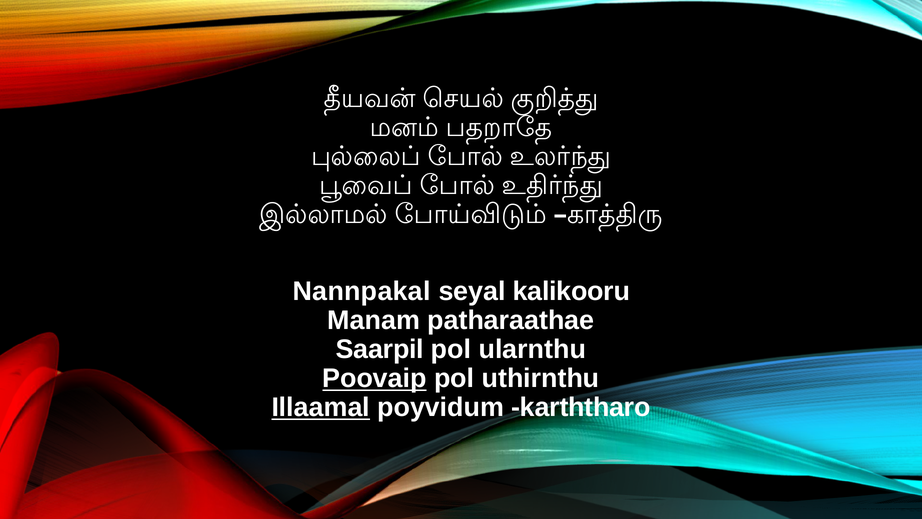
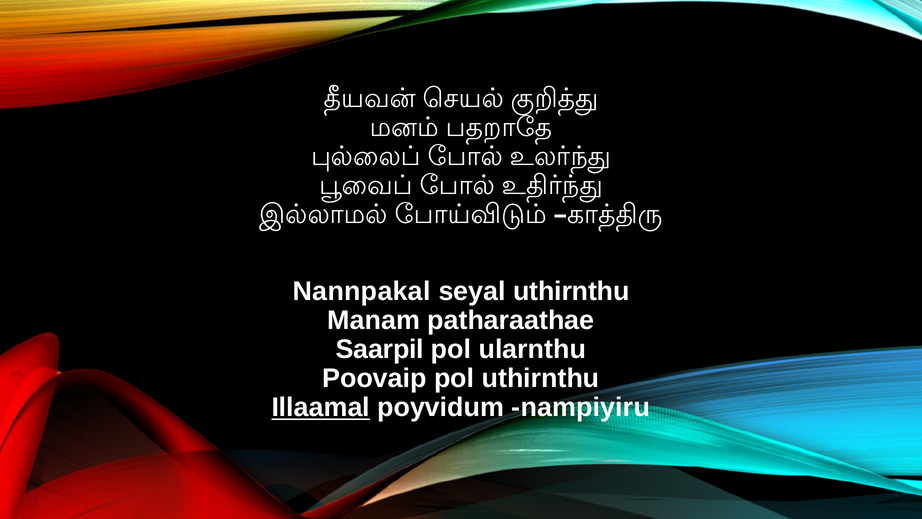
seyal kalikooru: kalikooru -> uthirnthu (571, 291)
Poovaip underline: present -> none (374, 378)
karththaro: karththaro -> nampiyiru (581, 407)
